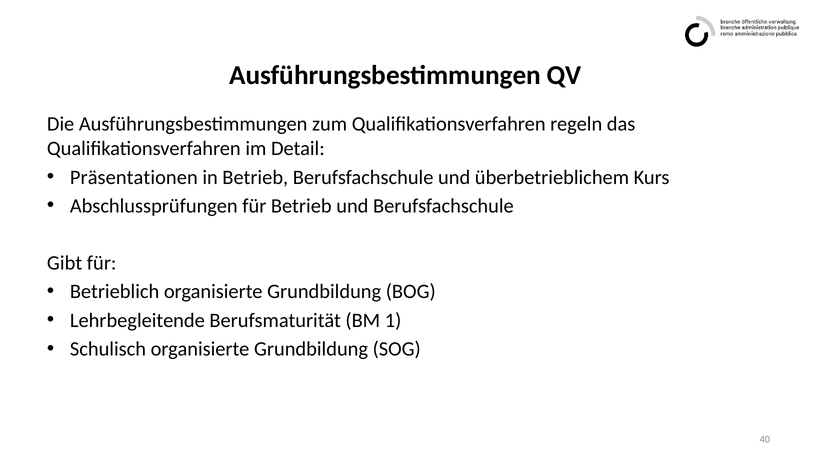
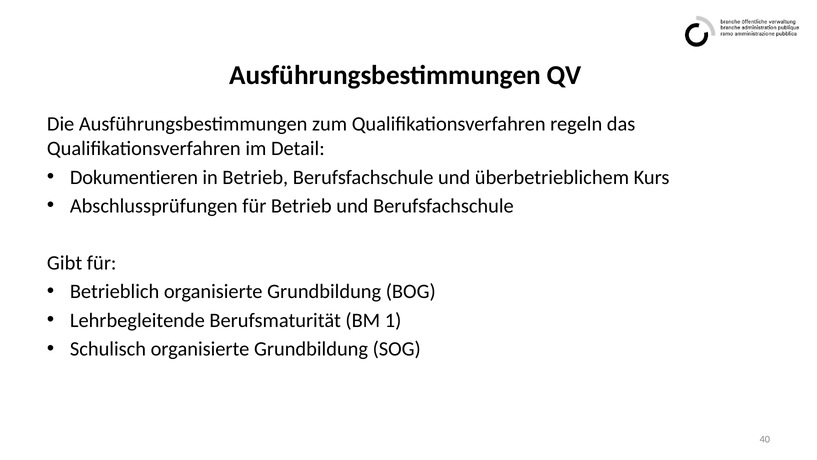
Präsentationen: Präsentationen -> Dokumentieren (134, 177)
